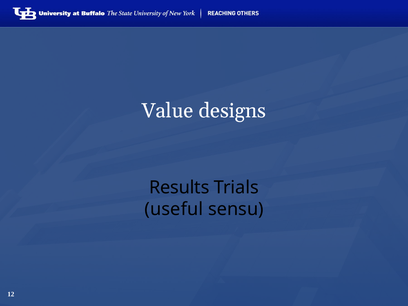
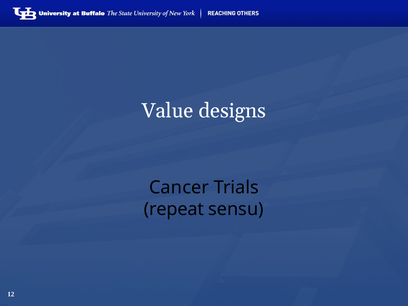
Results: Results -> Cancer (179, 188)
useful: useful -> repeat (174, 209)
